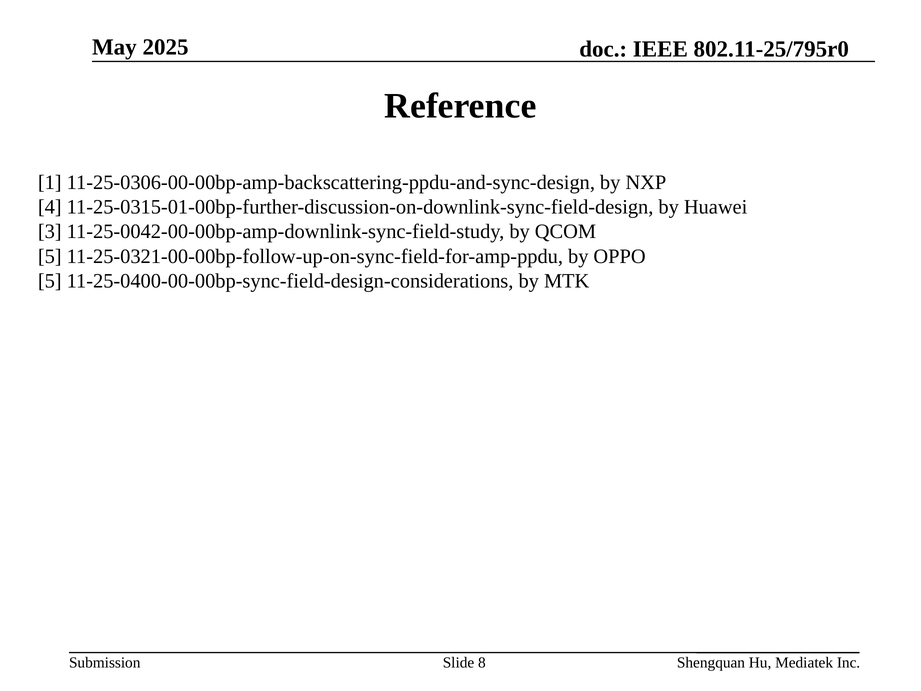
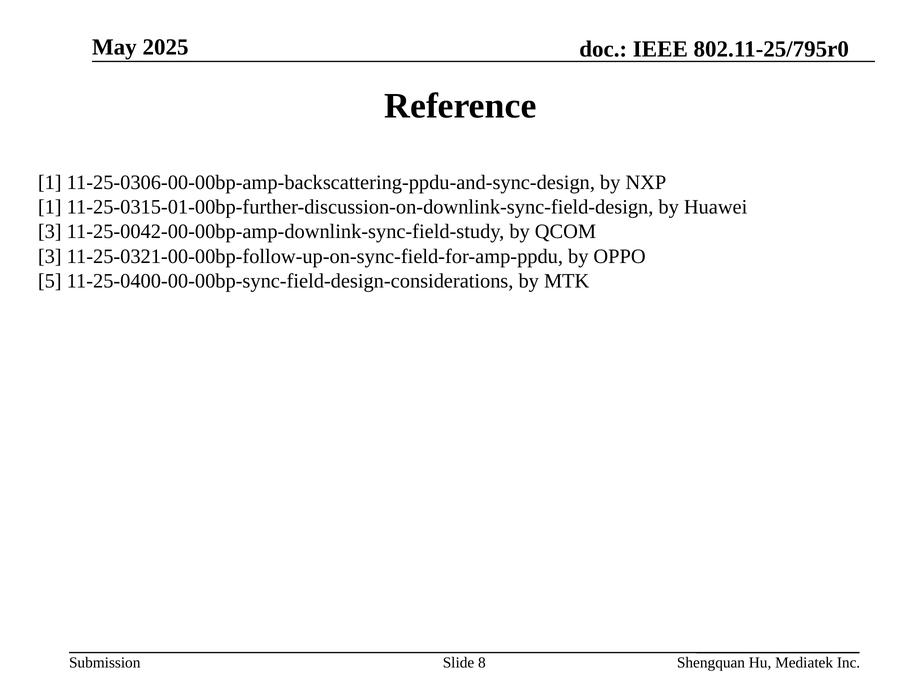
4: 4 -> 1 (50, 207)
5: 5 -> 3 (50, 256)
